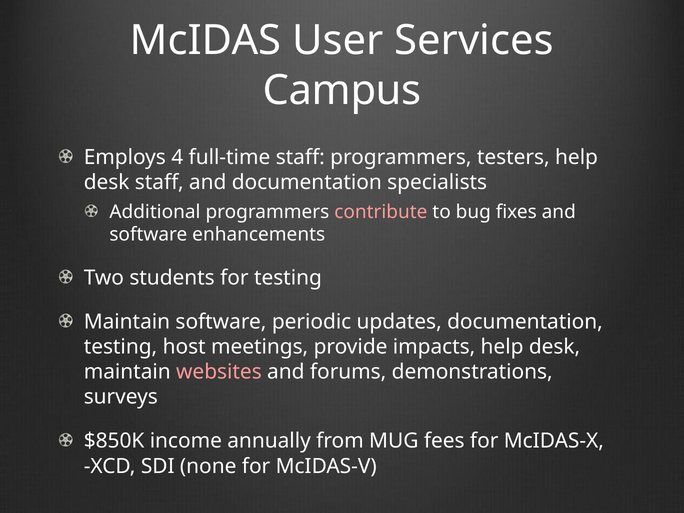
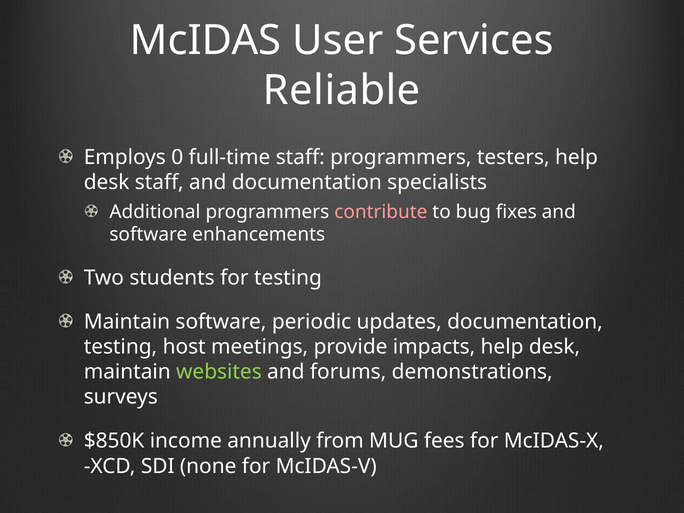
Campus: Campus -> Reliable (342, 91)
4: 4 -> 0 (177, 157)
websites colour: pink -> light green (219, 372)
